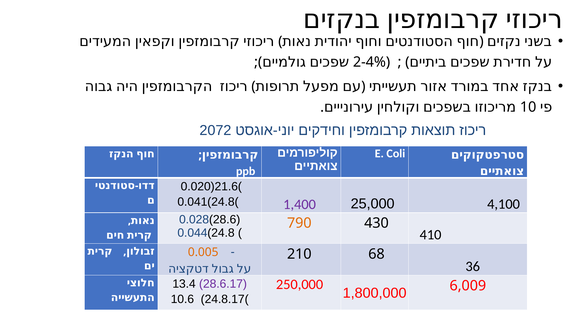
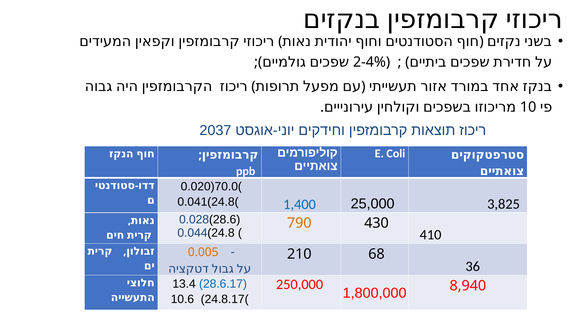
2072: 2072 -> 2037 (215, 130)
0.020)21.6(: 0.020)21.6( -> 0.020)70.0( (211, 187)
1,400 colour: purple -> blue (300, 204)
4,100: 4,100 -> 3,825 (504, 204)
28.6.17 colour: purple -> blue (223, 284)
6,009: 6,009 -> 8,940 (468, 286)
